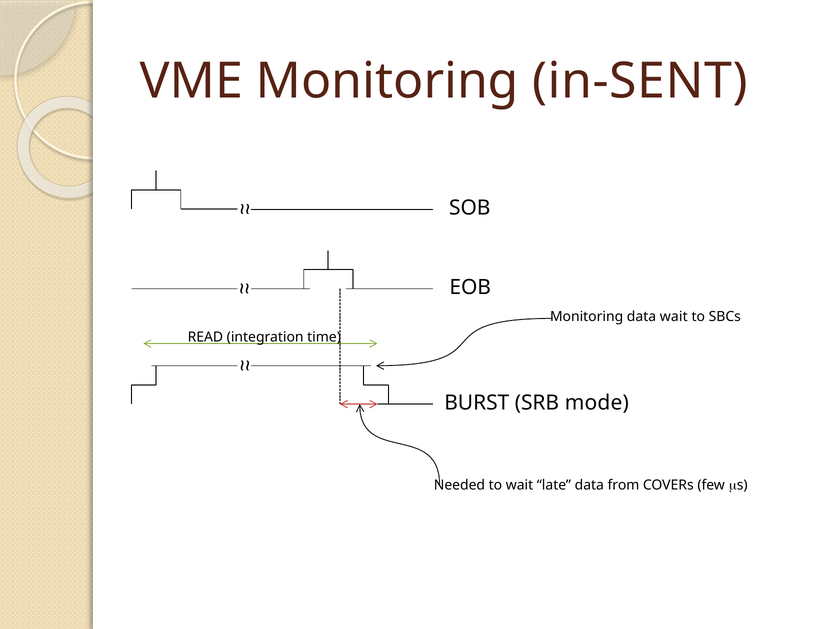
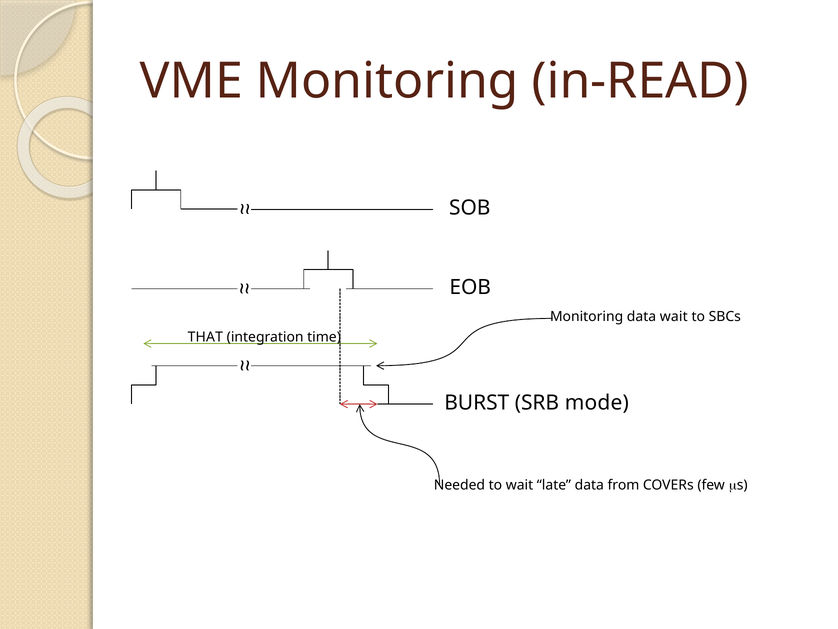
in-SENT: in-SENT -> in-READ (640, 81)
READ: READ -> THAT (205, 337)
